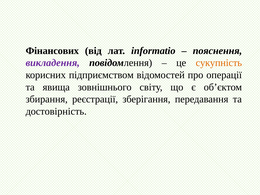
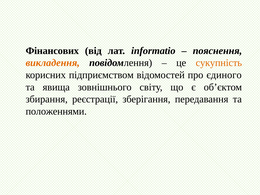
викладення colour: purple -> orange (53, 63)
операції: операції -> єдиного (224, 75)
достовірність: достовірність -> положеннями (56, 111)
